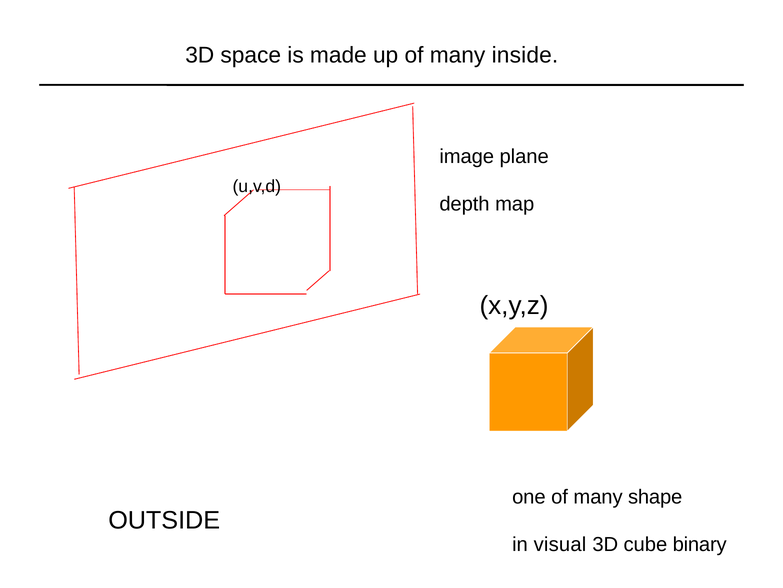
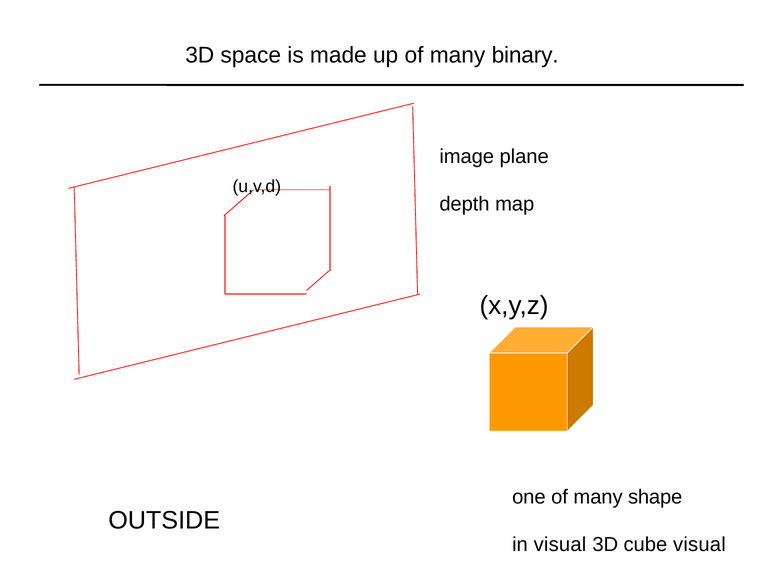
inside: inside -> binary (525, 55)
cube binary: binary -> visual (699, 544)
